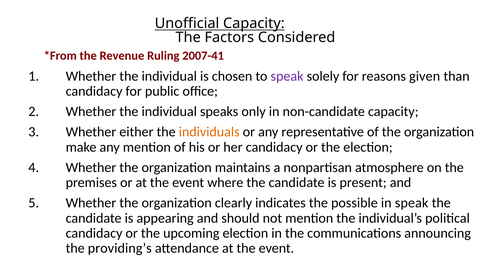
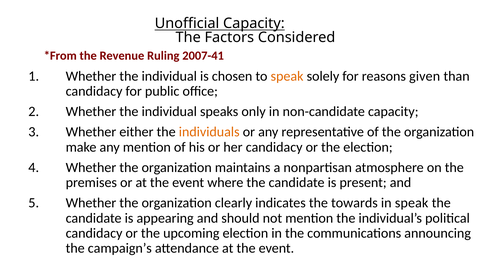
speak colour: purple -> orange (287, 76)
possible: possible -> towards (354, 203)
providing’s: providing’s -> campaign’s (120, 248)
